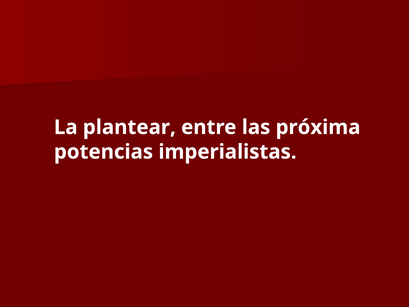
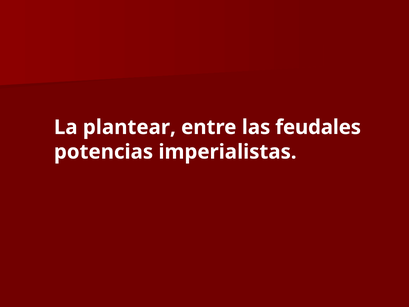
próxima: próxima -> feudales (318, 127)
